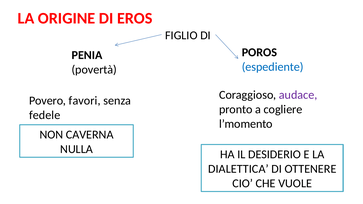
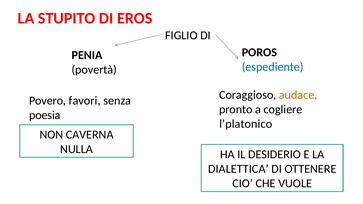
ORIGINE: ORIGINE -> STUPITO (67, 18)
audace colour: purple -> orange (298, 95)
fedele: fedele -> poesia (45, 115)
l’momento: l’momento -> l’platonico (246, 124)
